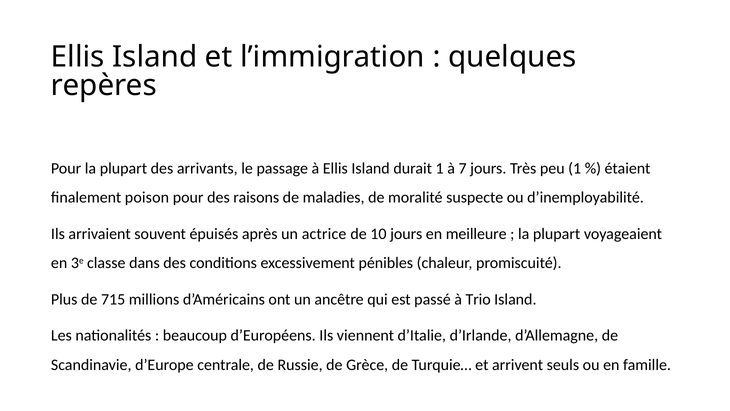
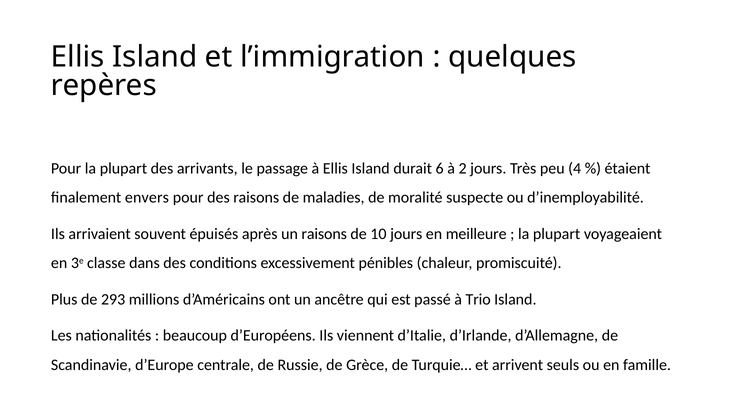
durait 1: 1 -> 6 (440, 168)
7: 7 -> 2 (463, 168)
peu 1: 1 -> 4 (575, 168)
poison: poison -> envers (147, 197)
un actrice: actrice -> raisons (324, 234)
715: 715 -> 293 (113, 299)
